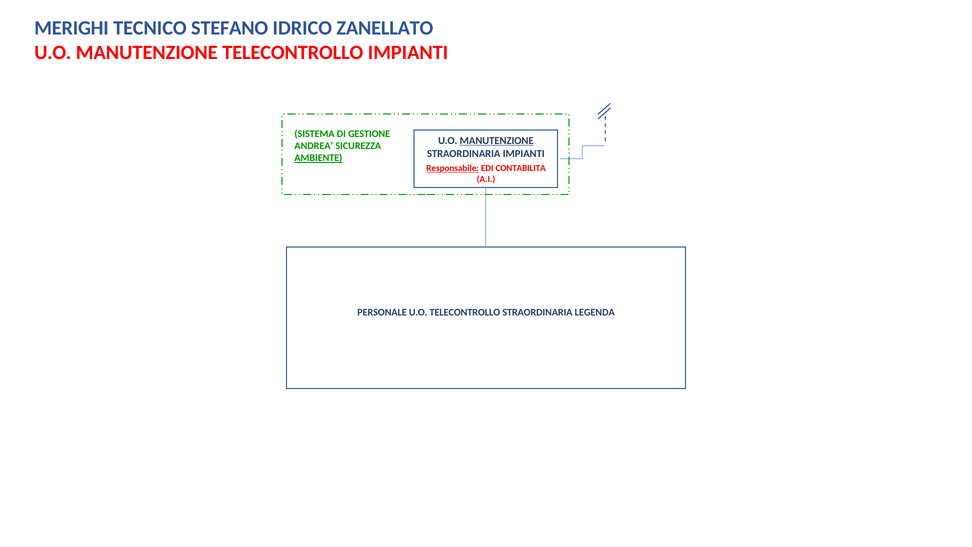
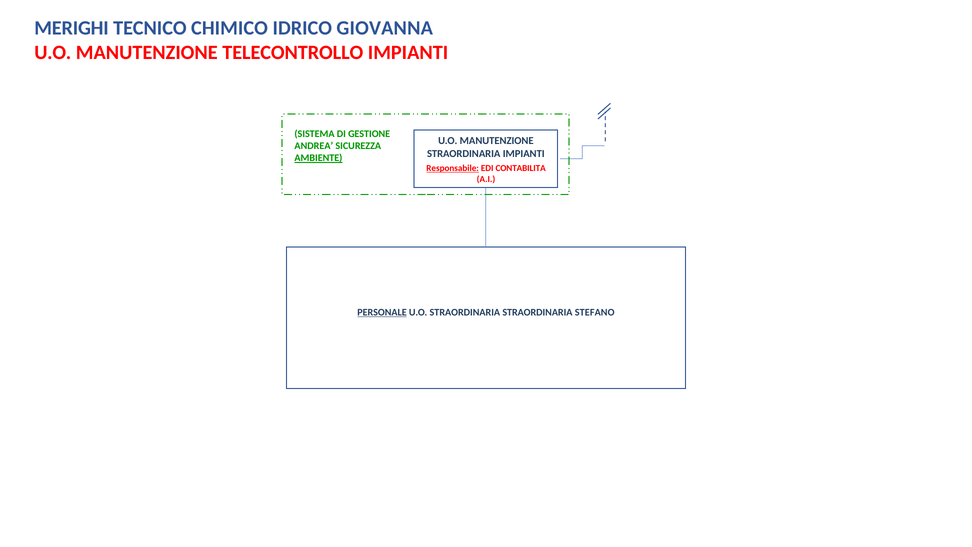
STEFANO: STEFANO -> CHIMICO (230, 28)
ZANELLATO: ZANELLATO -> GIOVANNA (385, 28)
MANUTENZIONE underline: present -> none (497, 141)
PERSONALE underline: none -> present (382, 312)
U.O TELECONTROLLO: TELECONTROLLO -> STRAORDINARIA (465, 312)
LEGENDA: LEGENDA -> STEFANO (595, 312)
